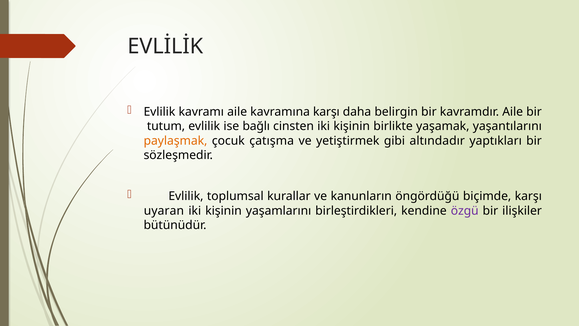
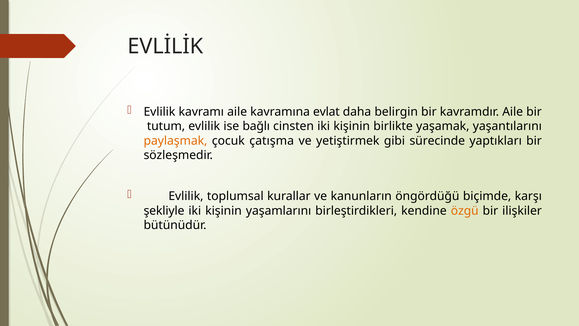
kavramına karşı: karşı -> evlat (326, 112)
altındadır: altındadır -> sürecinde (437, 141)
uyaran: uyaran -> şekliyle (164, 211)
özgü colour: purple -> orange (465, 211)
